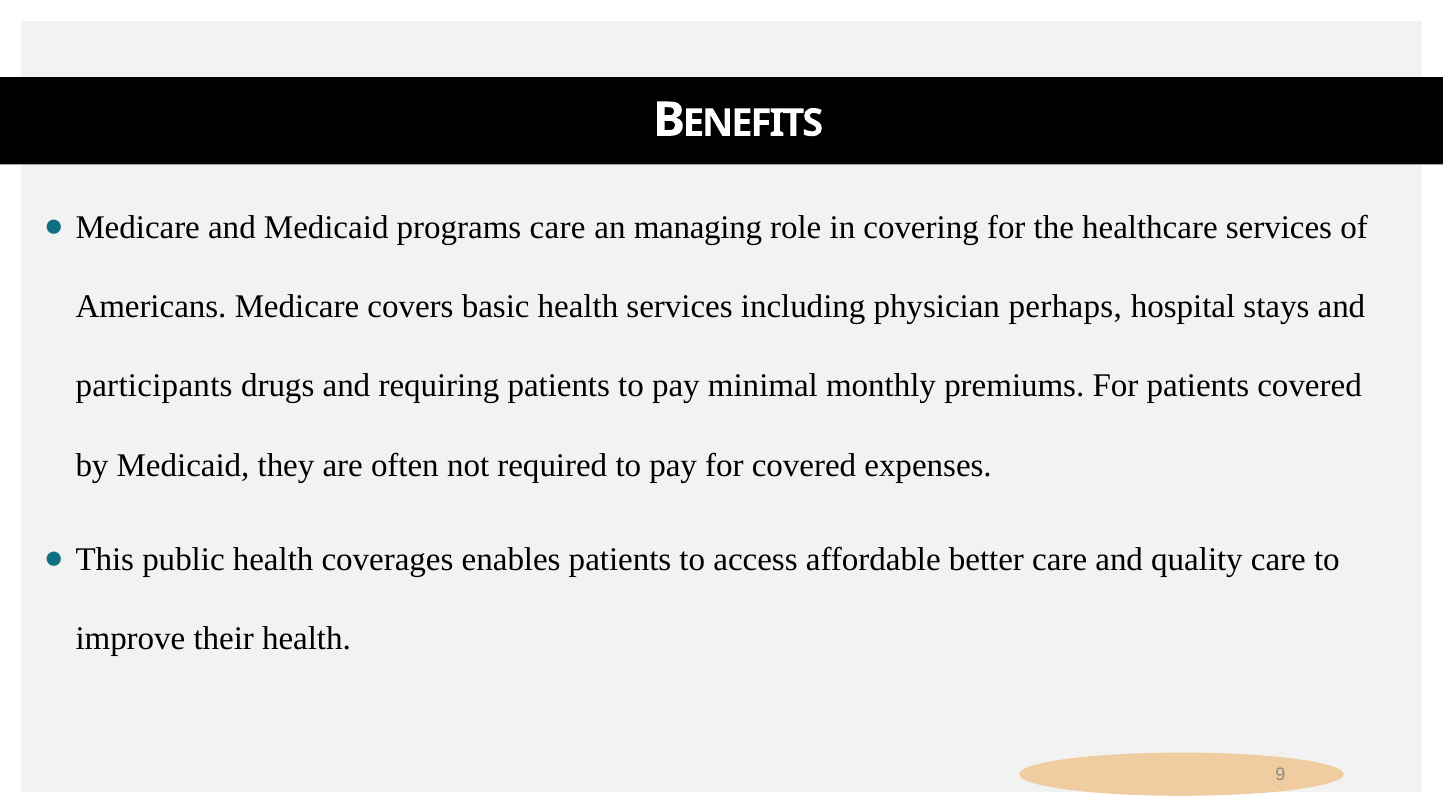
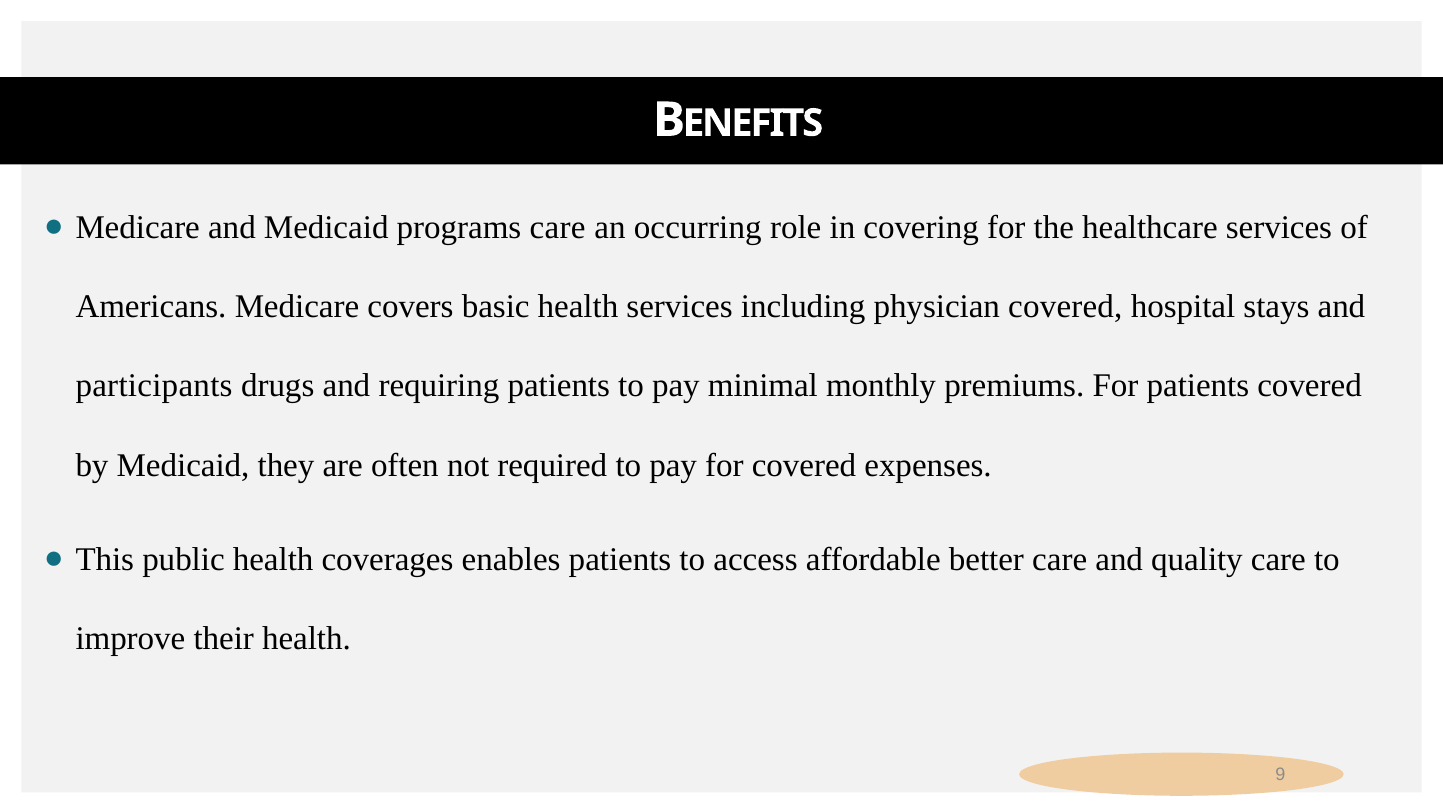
managing: managing -> occurring (698, 227)
physician perhaps: perhaps -> covered (1065, 306)
